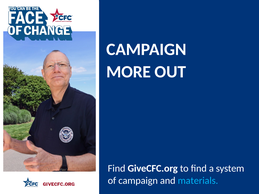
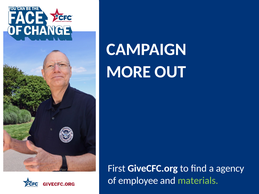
Find: Find -> First (117, 169)
system: system -> agency (230, 169)
of campaign: campaign -> employee (138, 181)
materials colour: light blue -> light green (198, 181)
